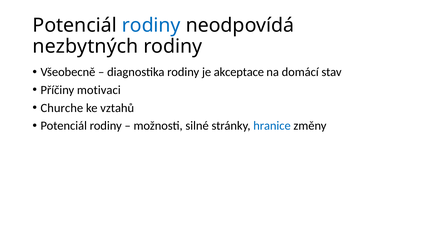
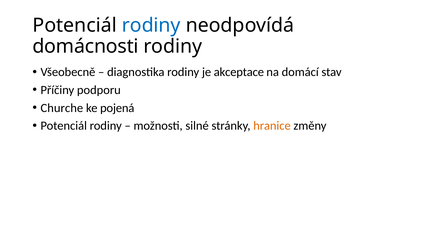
nezbytných: nezbytných -> domácnosti (86, 46)
motivaci: motivaci -> podporu (99, 90)
vztahů: vztahů -> pojená (117, 108)
hranice colour: blue -> orange (272, 126)
